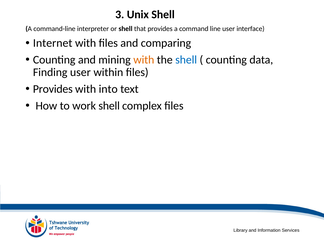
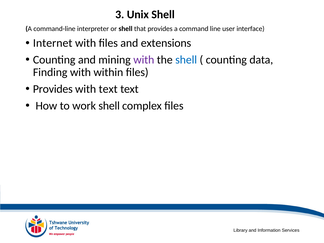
comparing: comparing -> extensions (166, 43)
with colour: orange -> purple (144, 60)
Finding user: user -> with (80, 72)
with into: into -> text (108, 89)
